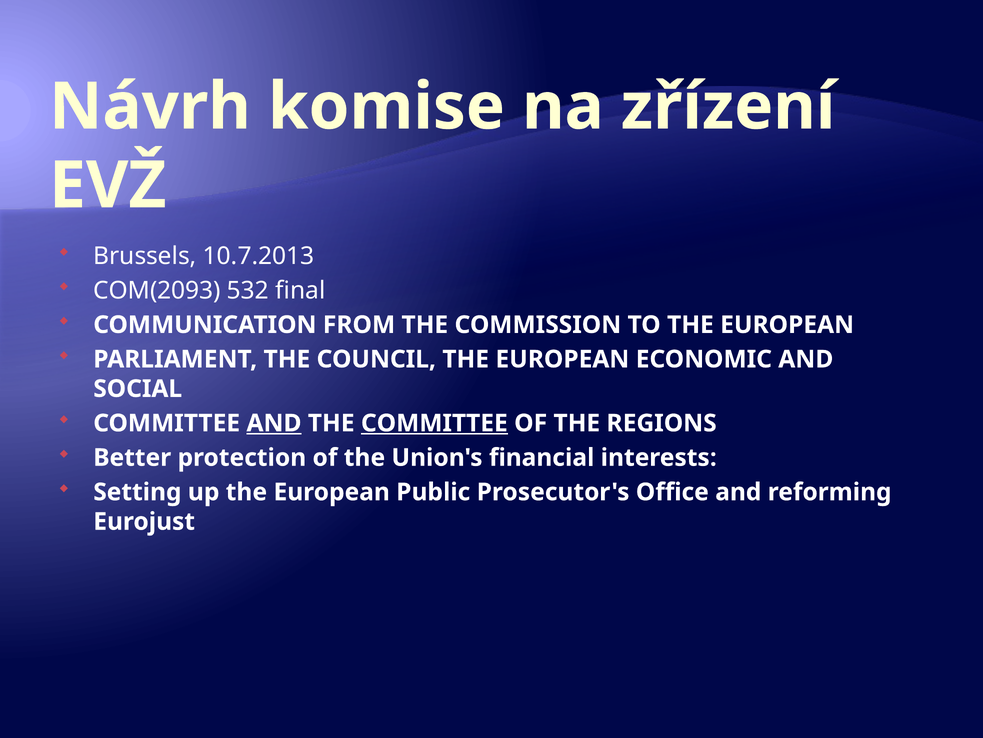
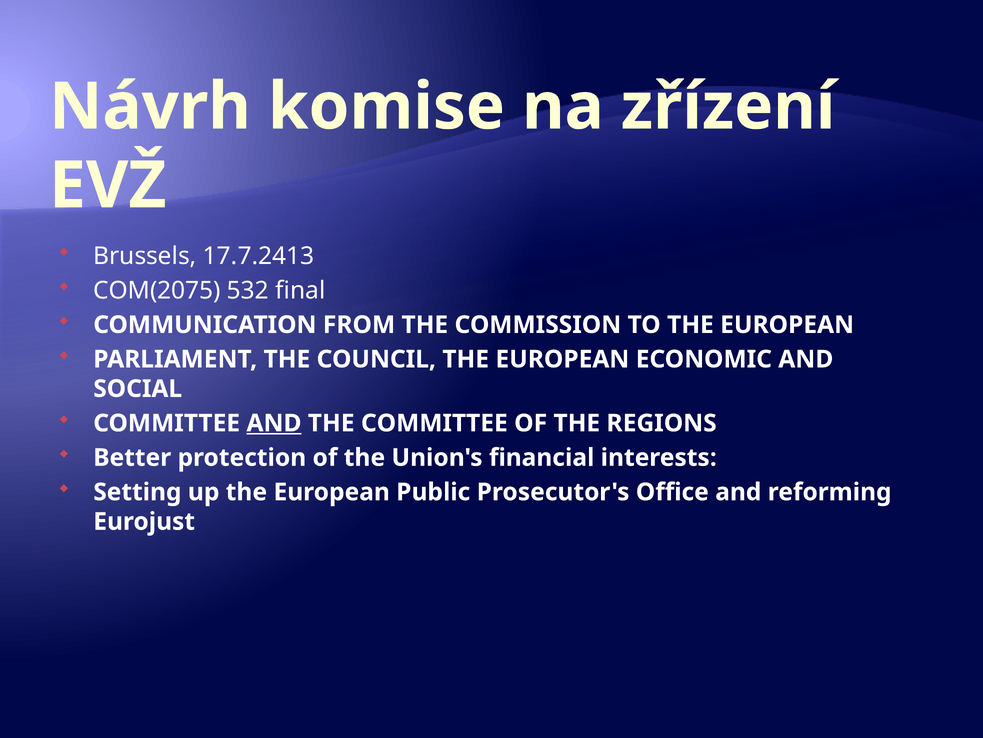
10.7.2013: 10.7.2013 -> 17.7.2413 (259, 256)
COM(2093: COM(2093 -> COM(2075 (157, 290)
COMMITTEE underline: present -> none (434, 423)
